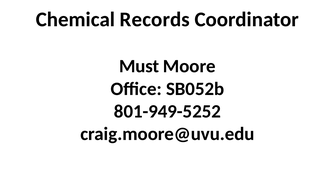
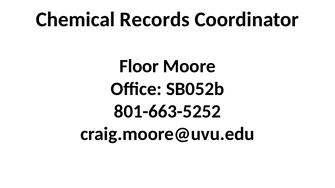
Must: Must -> Floor (139, 66)
801-949-5252: 801-949-5252 -> 801-663-5252 (167, 112)
